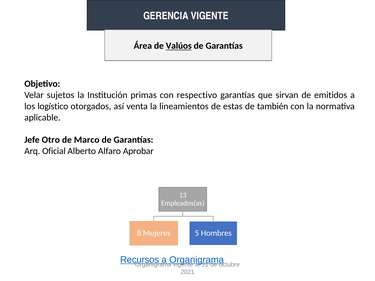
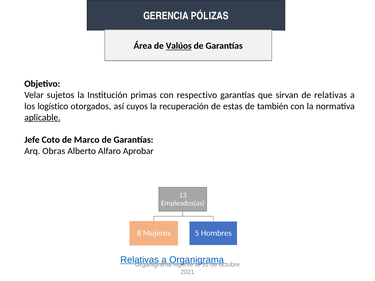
GERENCIA VIGENTE: VIGENTE -> PÓLIZAS (210, 16)
de emitidos: emitidos -> relativas (331, 95)
venta: venta -> cuyos (137, 106)
lineamientos: lineamientos -> recuperación (184, 106)
aplicable underline: none -> present (42, 118)
Otro: Otro -> Coto (51, 140)
Oficial: Oficial -> Obras (54, 151)
Recursos: Recursos -> Relativas (140, 260)
